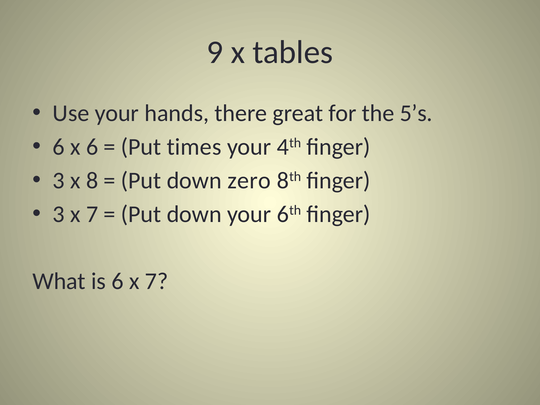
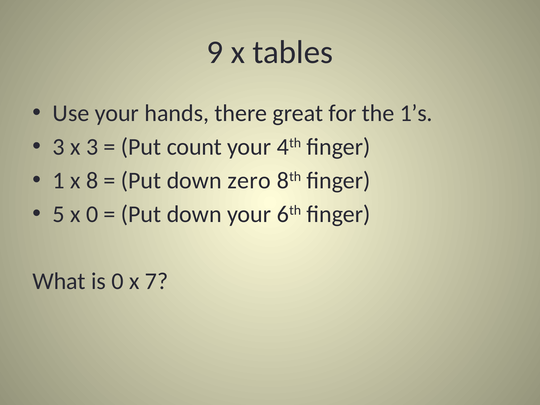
5’s: 5’s -> 1’s (416, 113)
6: 6 -> 3 (59, 147)
x 6: 6 -> 3 (92, 147)
times: times -> count (194, 147)
3: 3 -> 1 (59, 181)
3: 3 -> 5 (59, 214)
7: 7 -> 0 (92, 214)
is 6: 6 -> 0 (118, 281)
